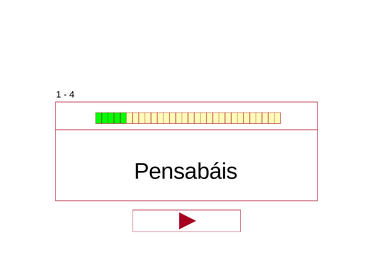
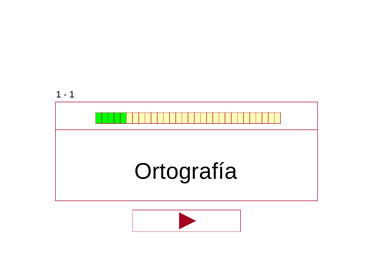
4: 4 -> 1 (72, 94)
Pensabáis: Pensabáis -> Ortografía (186, 171)
